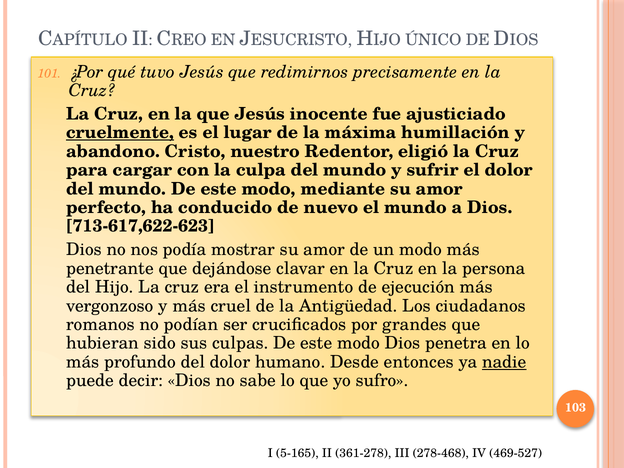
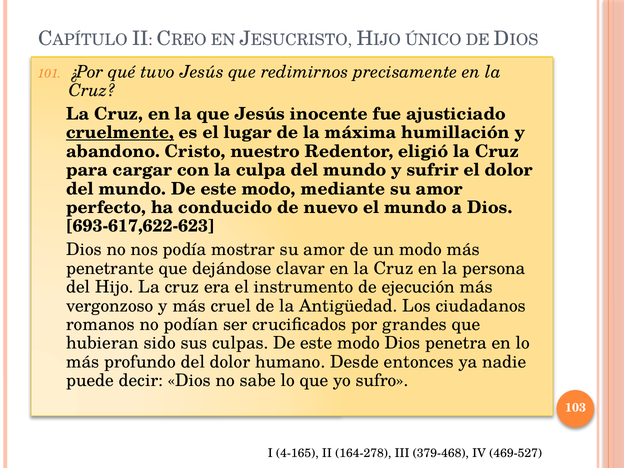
713-617,622-623: 713-617,622-623 -> 693-617,622-623 (141, 226)
nadie underline: present -> none (504, 362)
5-165: 5-165 -> 4-165 (297, 453)
361-278: 361-278 -> 164-278 (363, 453)
278-468: 278-468 -> 379-468 (441, 453)
